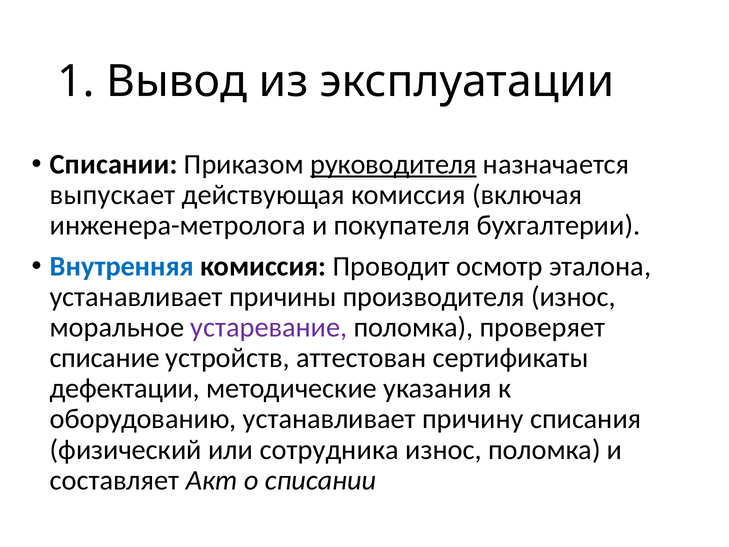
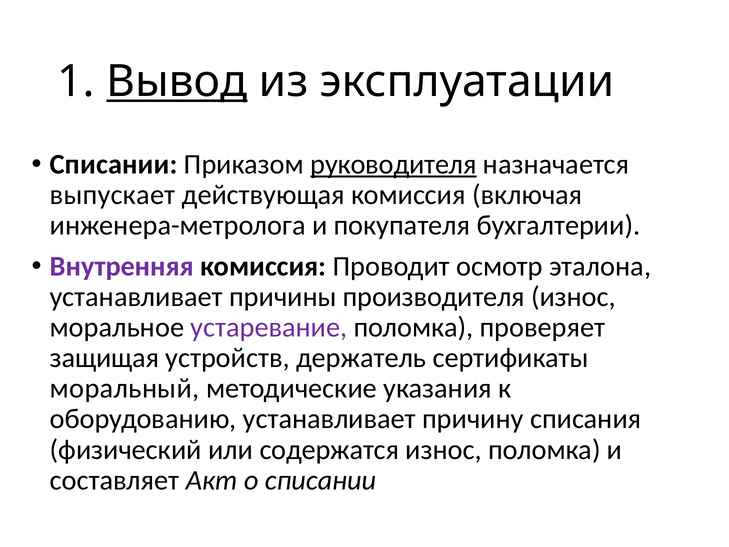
Вывод underline: none -> present (177, 82)
Внутренняя colour: blue -> purple (122, 266)
списание: списание -> защищая (105, 358)
аттестован: аттестован -> держатель (361, 358)
дефектации: дефектации -> моральный (125, 388)
сотрудника: сотрудника -> содержатся (329, 450)
